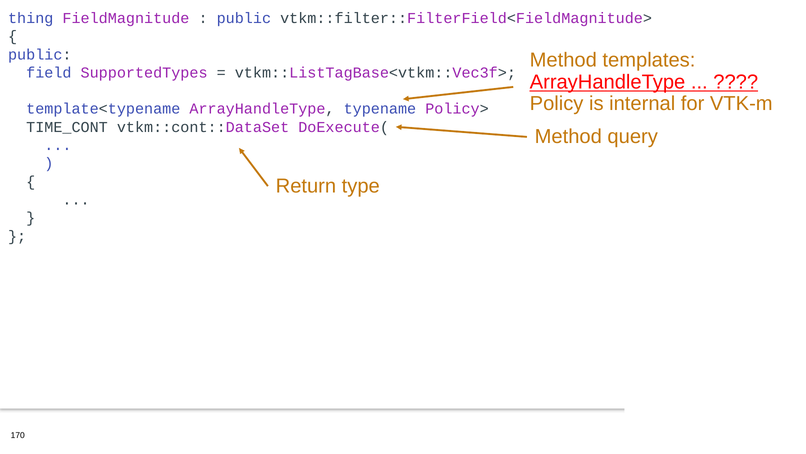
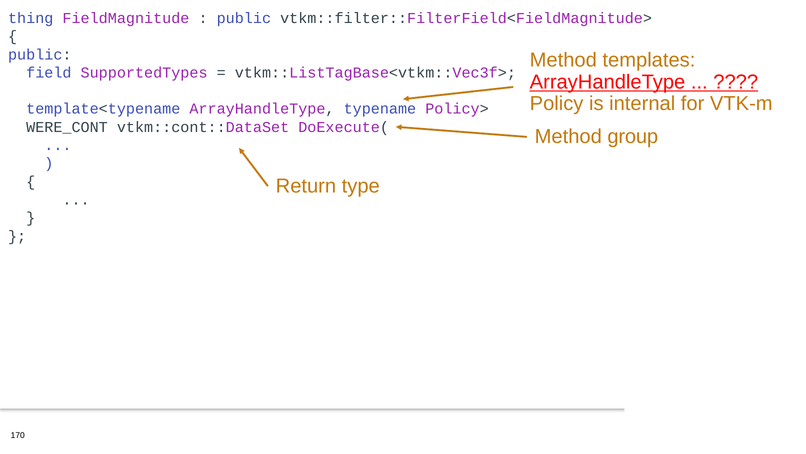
TIME_CONT: TIME_CONT -> WERE_CONT (67, 127)
query: query -> group (633, 137)
